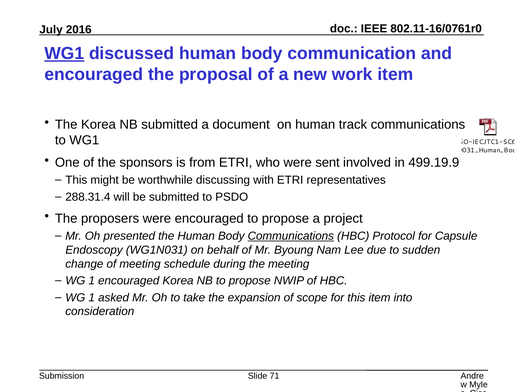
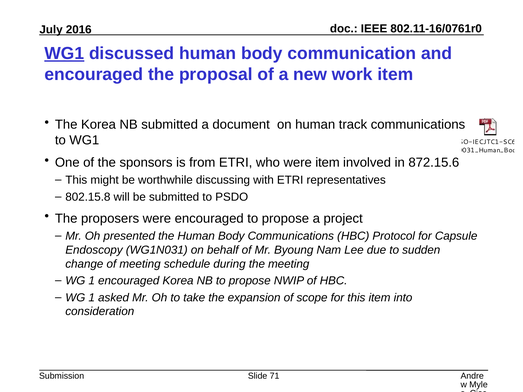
were sent: sent -> item (328, 163)
499.19.9: 499.19.9 -> 872.15.6 (434, 163)
288.31.4: 288.31.4 -> 802.15.8 (88, 197)
Communications underline: present -> none (291, 236)
